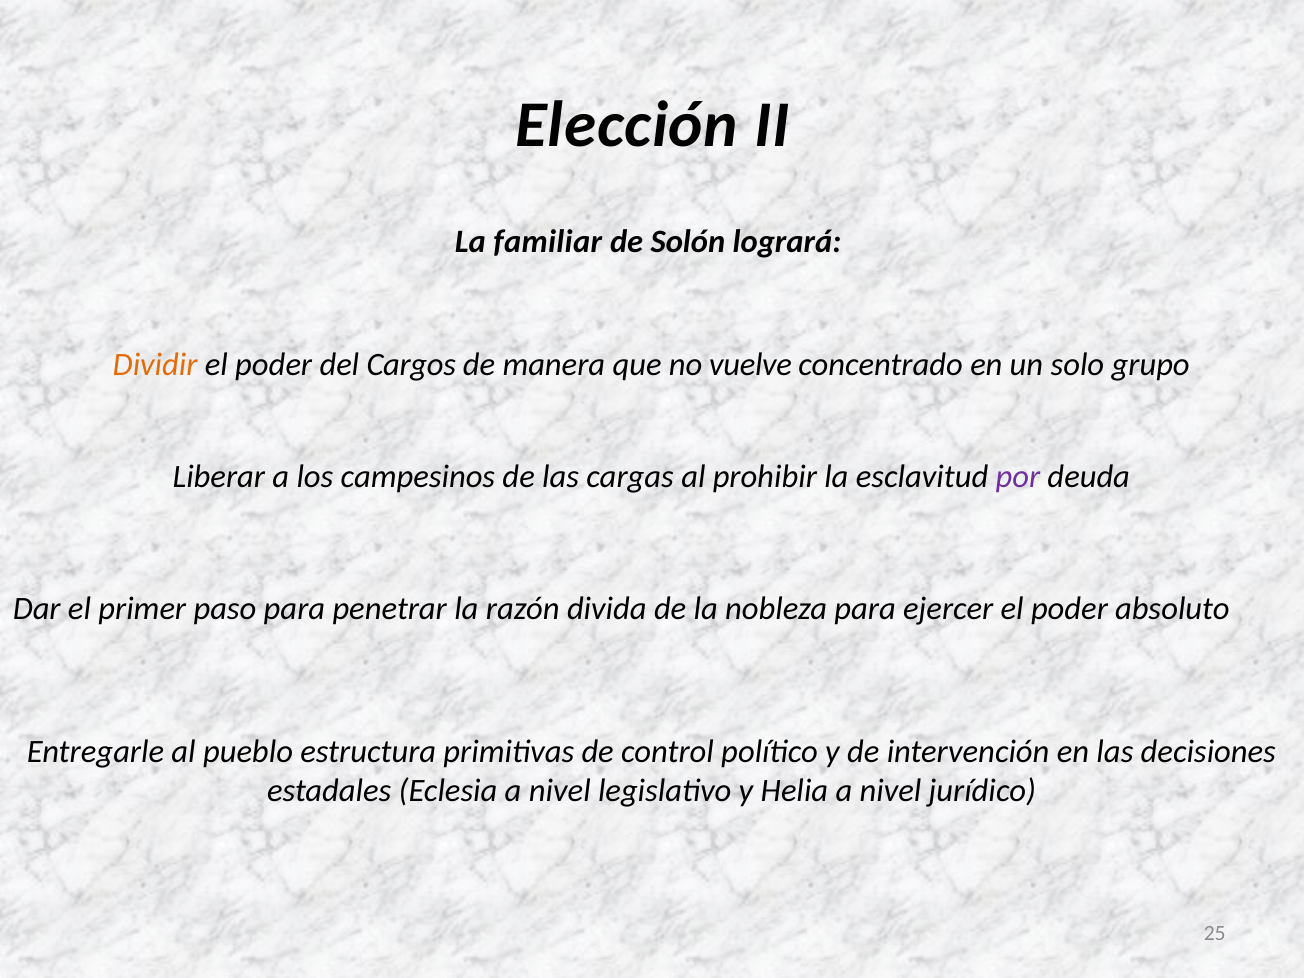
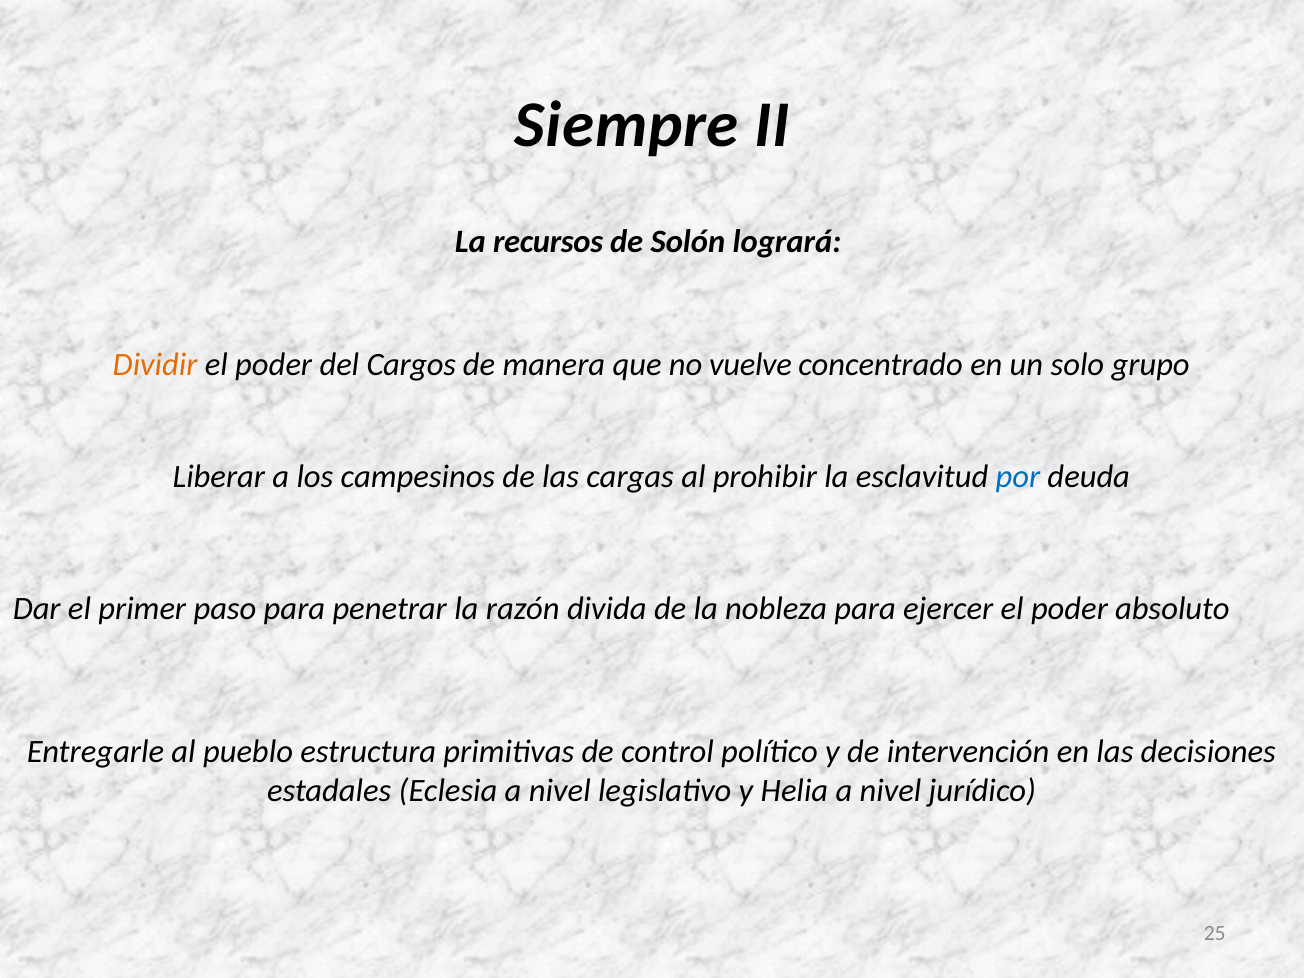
Elección: Elección -> Siempre (627, 125)
familiar: familiar -> recursos (548, 242)
por colour: purple -> blue (1018, 476)
